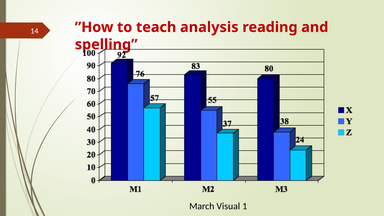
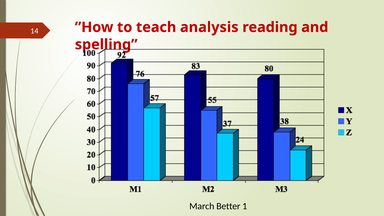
Visual: Visual -> Better (228, 206)
